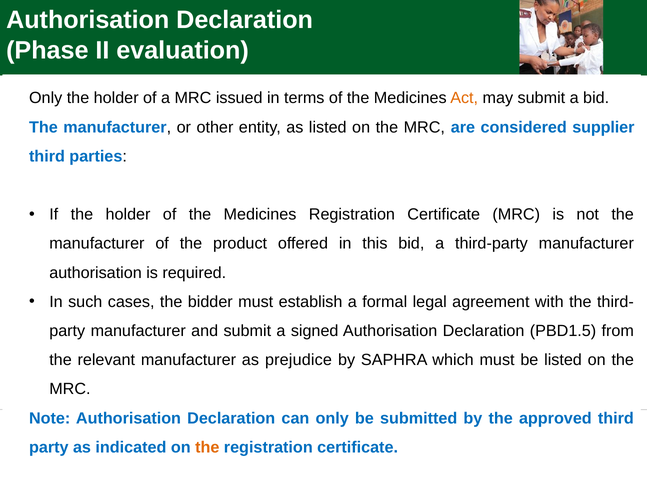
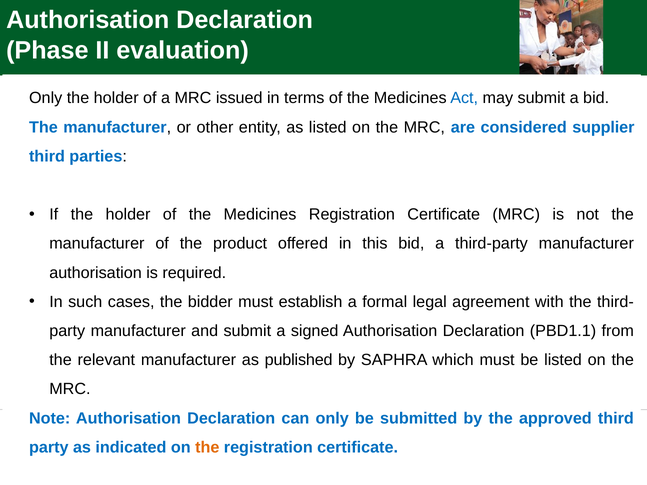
Act colour: orange -> blue (464, 98)
PBD1.5: PBD1.5 -> PBD1.1 (563, 331)
prejudice: prejudice -> published (299, 360)
